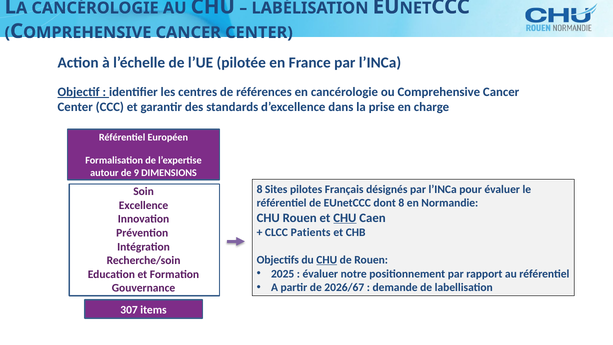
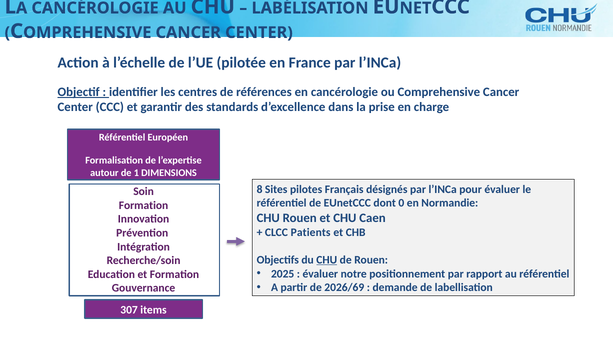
9: 9 -> 1 (136, 173)
dont 8: 8 -> 0 (401, 203)
Excellence: Excellence -> Formation (144, 205)
CHU underline: present -> none (345, 218)
2026/67: 2026/67 -> 2026/69 (344, 287)
